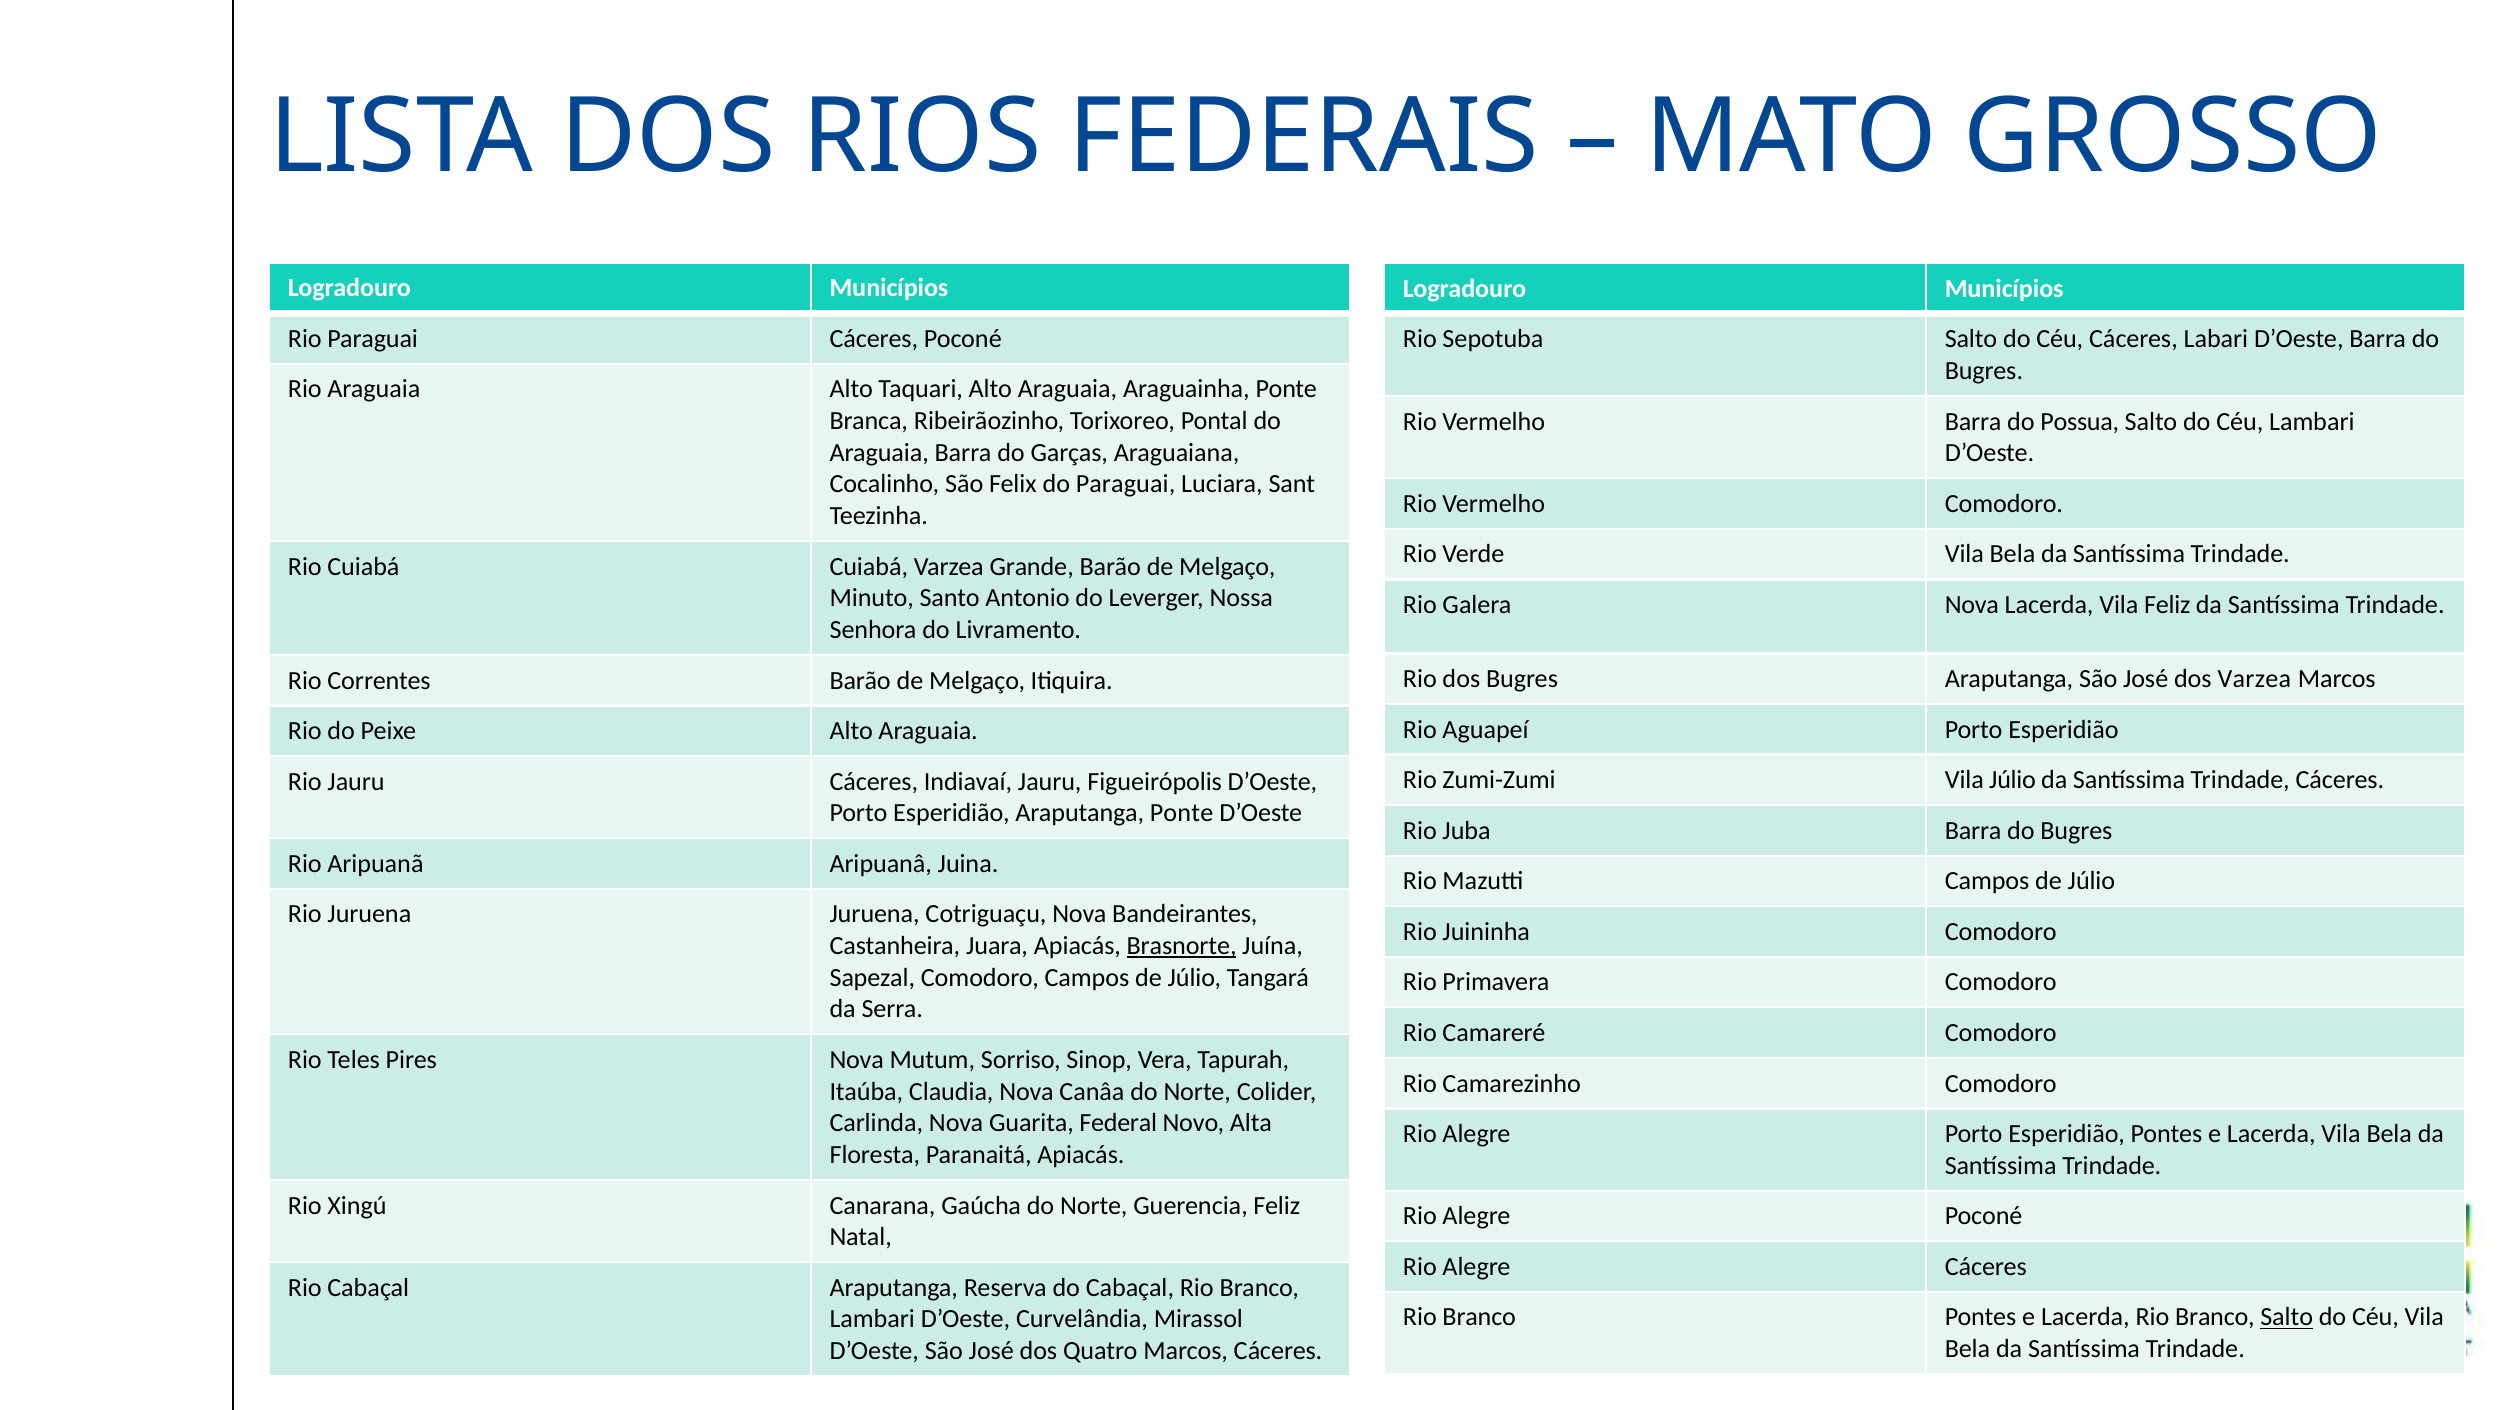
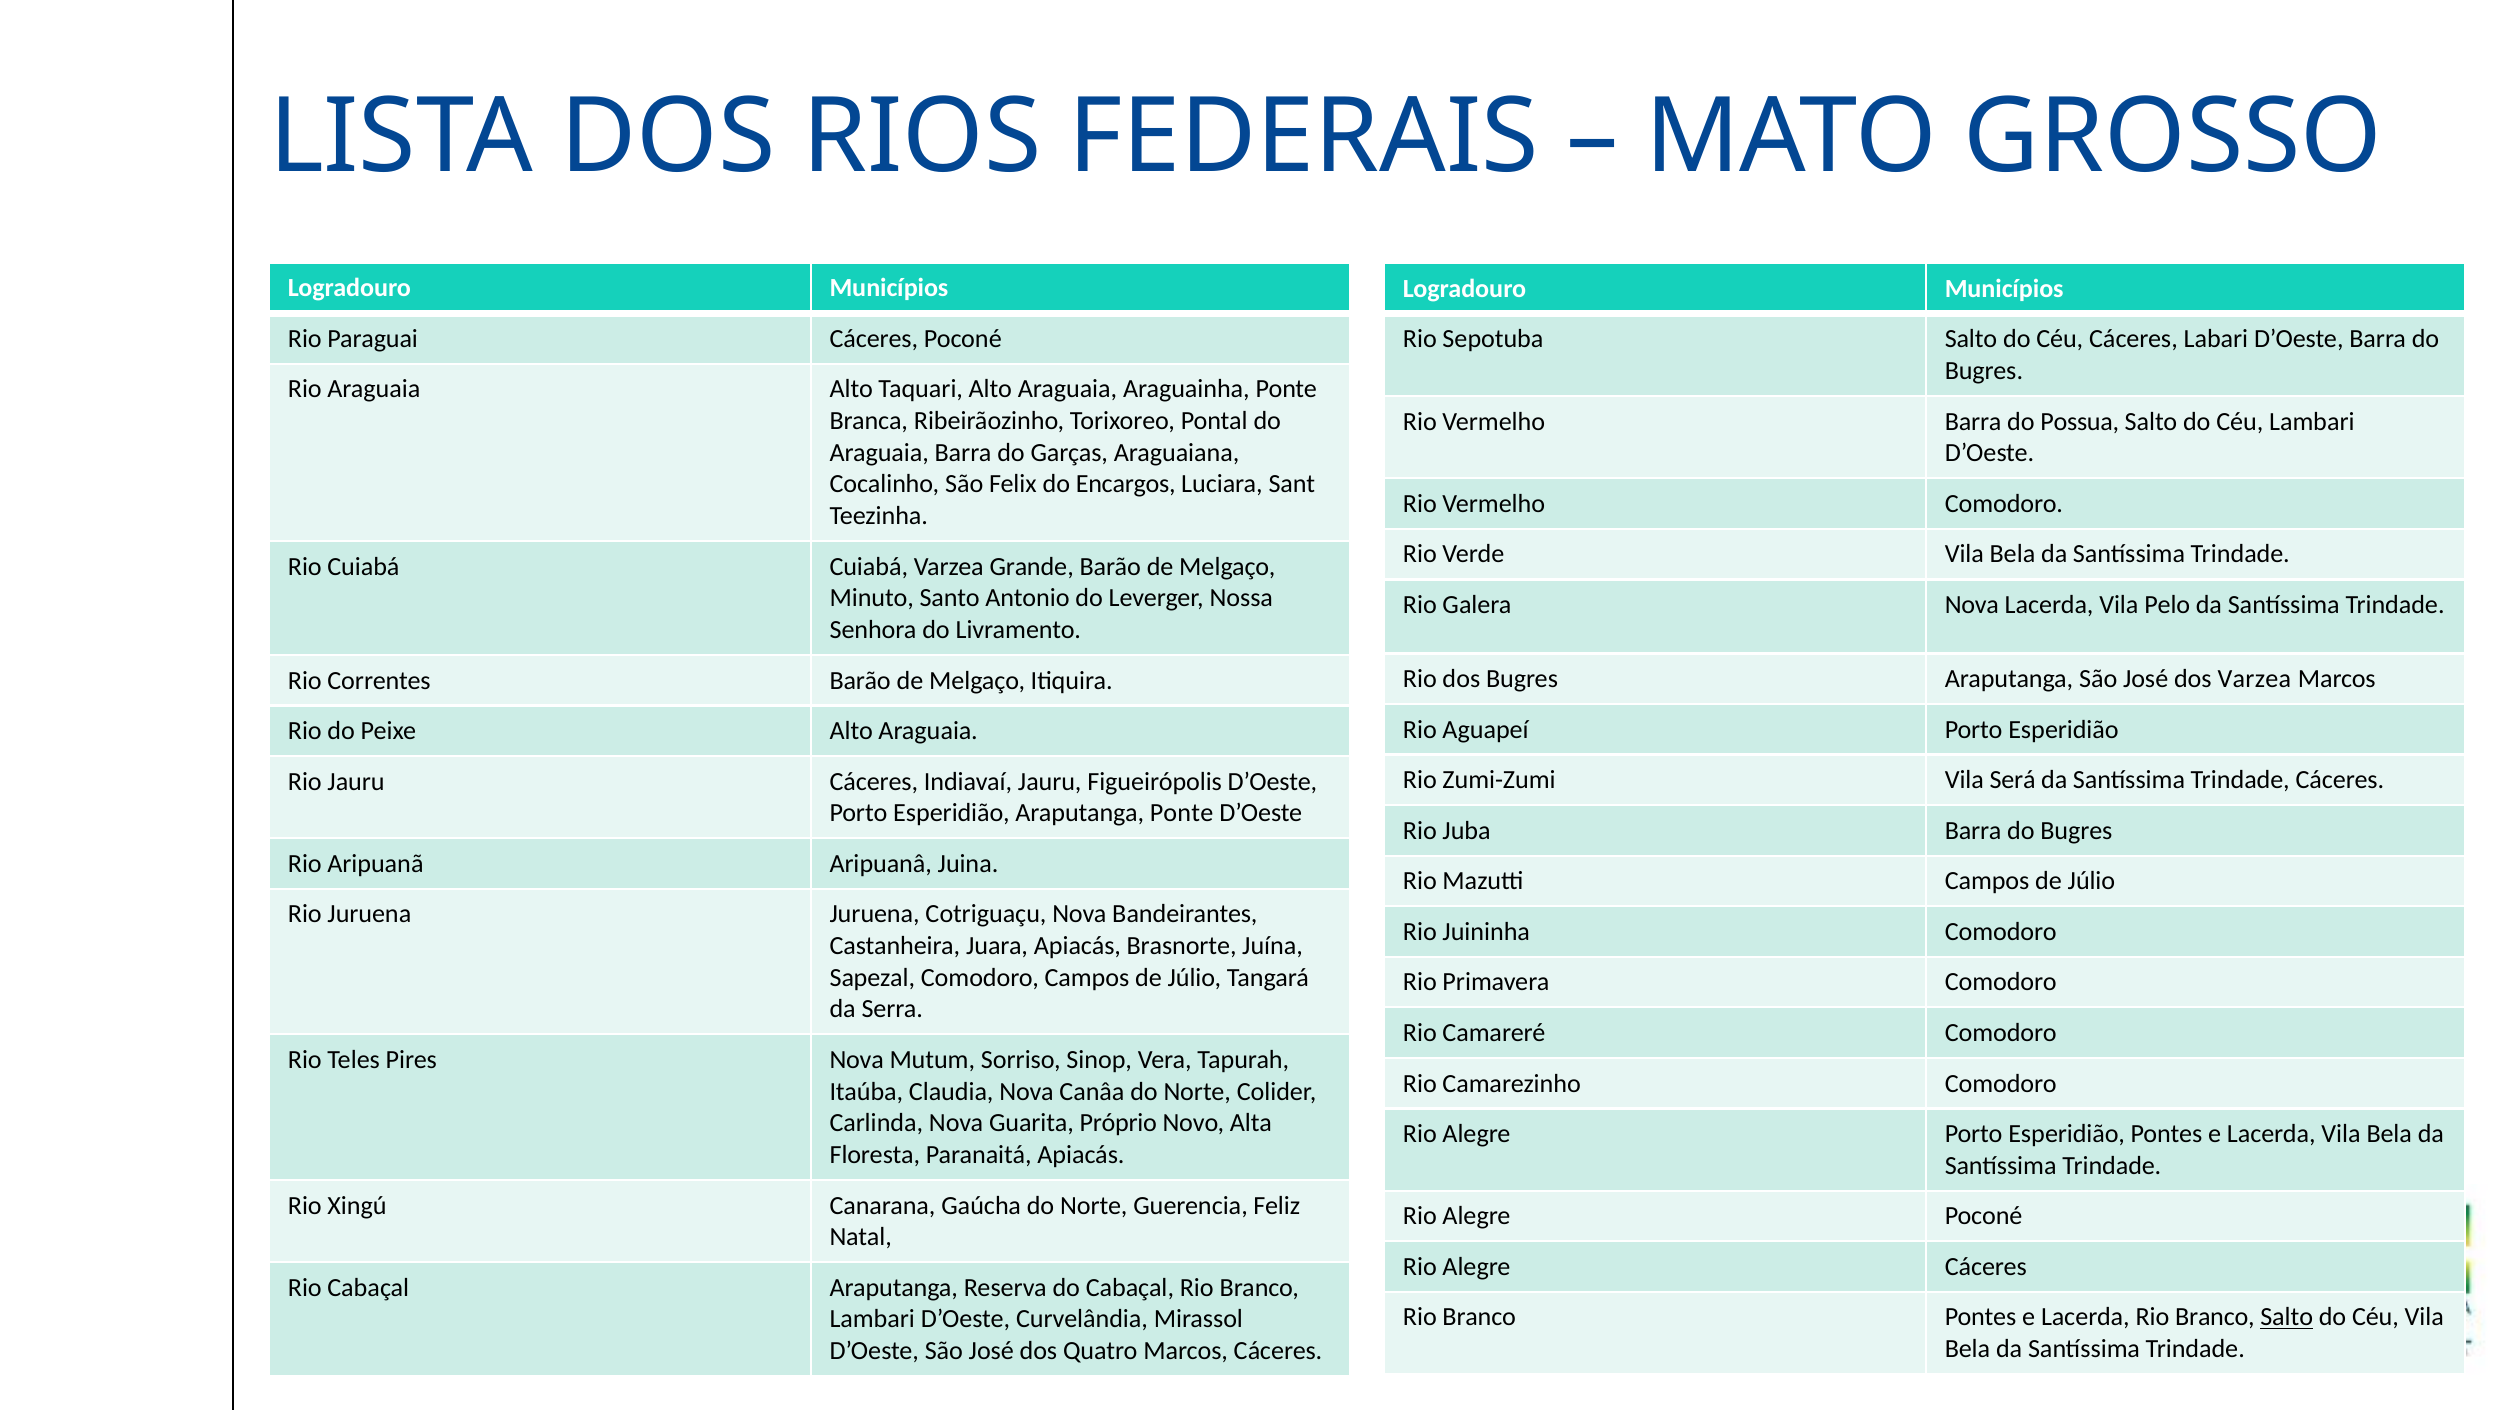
do Paraguai: Paraguai -> Encargos (1126, 484)
Vila Feliz: Feliz -> Pelo (2167, 605)
Vila Júlio: Júlio -> Será (2013, 780)
Brasnorte underline: present -> none (1182, 946)
Federal: Federal -> Próprio (1118, 1123)
